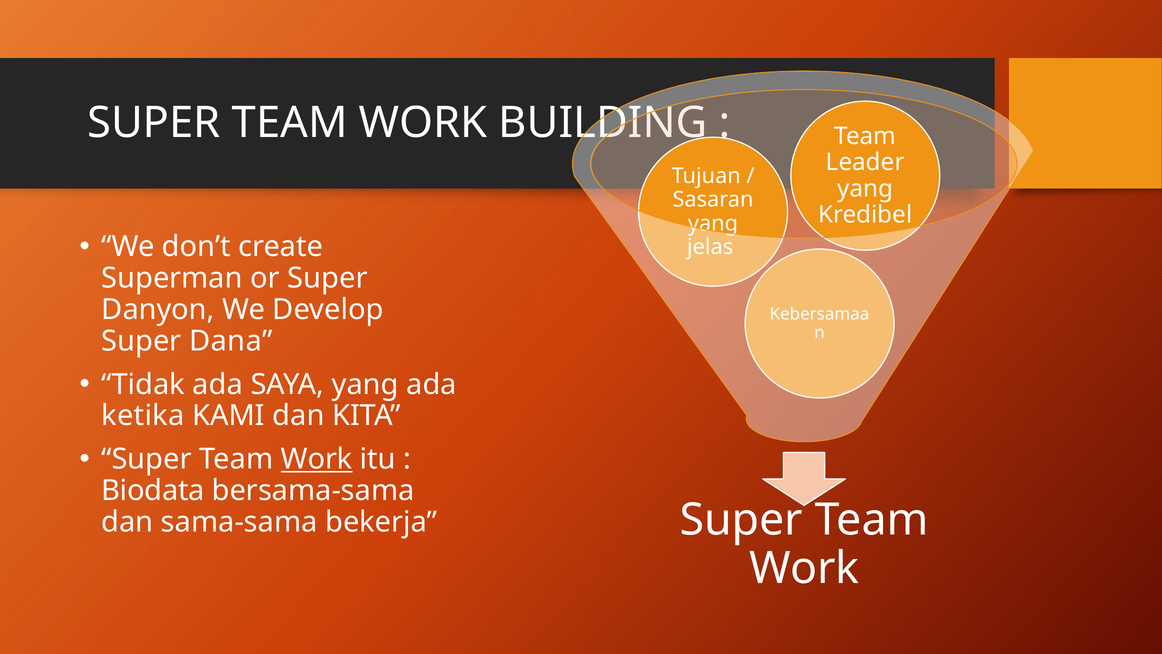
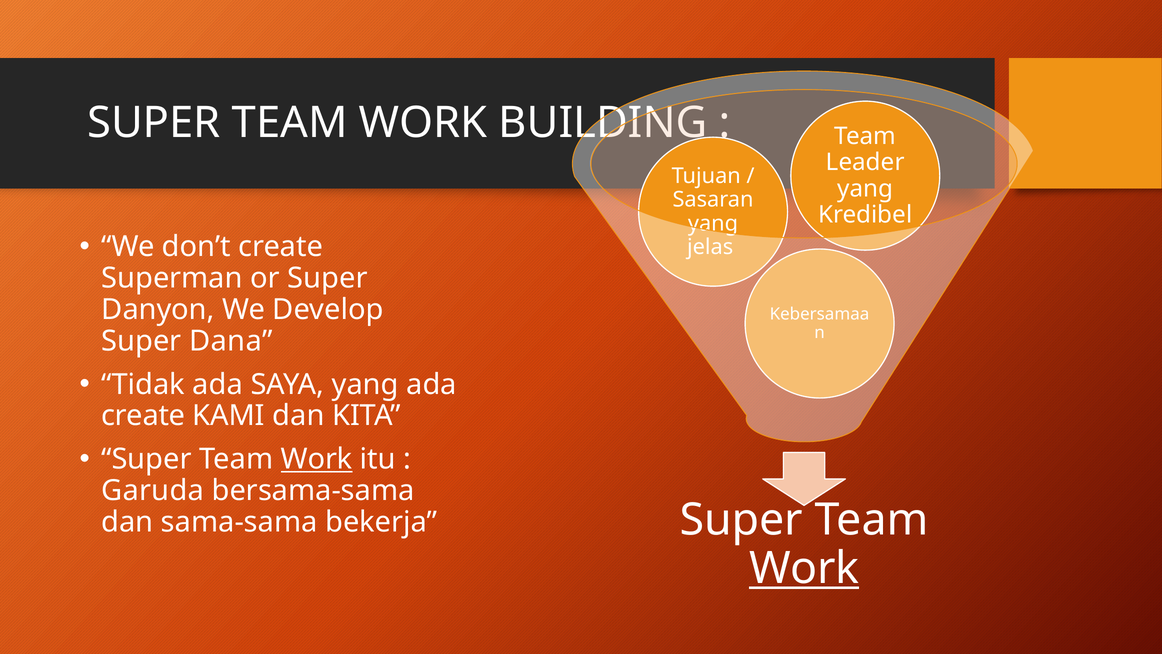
ketika: ketika -> create (143, 416)
Biodata: Biodata -> Garuda (153, 490)
Work underline: none -> present (804, 568)
